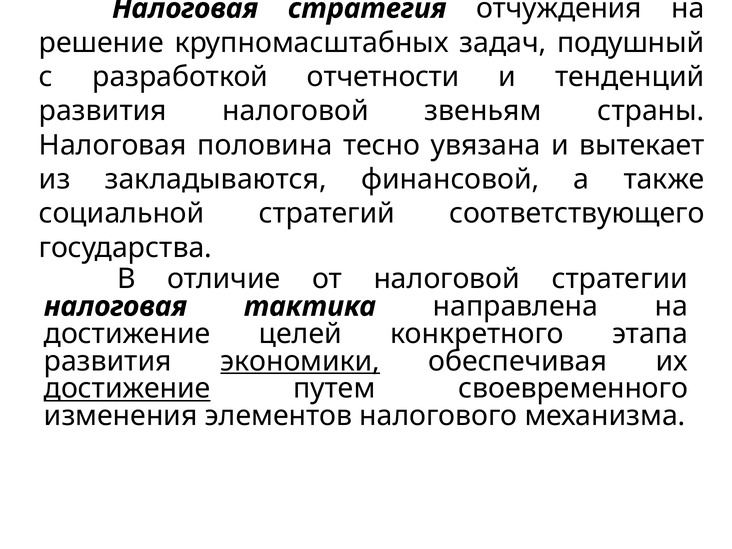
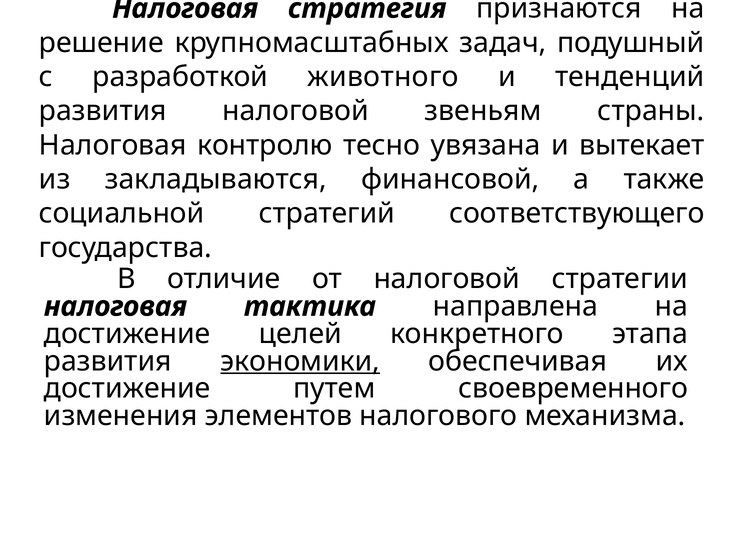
отчуждения: отчуждения -> признаются (559, 8)
отчетности: отчетности -> животного (383, 77)
половина: половина -> контролю (265, 145)
достижение underline: present -> none (127, 388)
